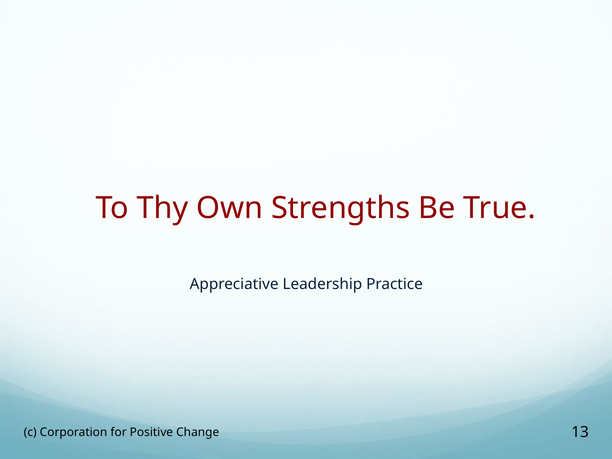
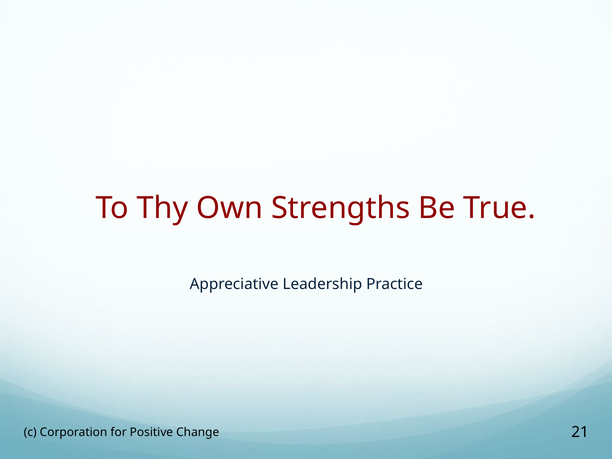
13: 13 -> 21 (580, 432)
